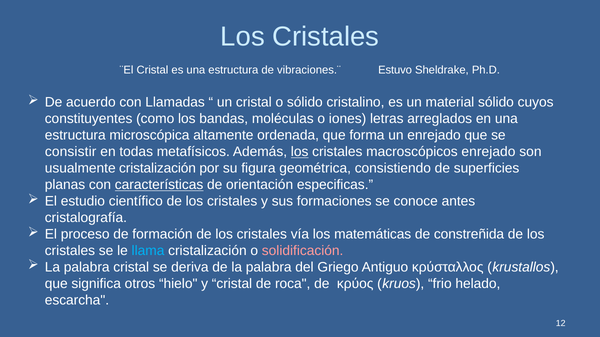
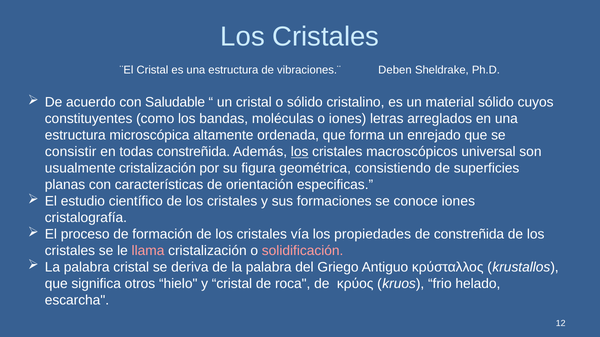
Estuvo: Estuvo -> Deben (395, 70)
Llamadas: Llamadas -> Saludable (175, 103)
todas metafísicos: metafísicos -> constreñida (193, 152)
macroscópicos enrejado: enrejado -> universal (489, 152)
características underline: present -> none (159, 185)
conoce antes: antes -> iones (458, 202)
matemáticas: matemáticas -> propiedades (373, 235)
llama colour: light blue -> pink (148, 251)
